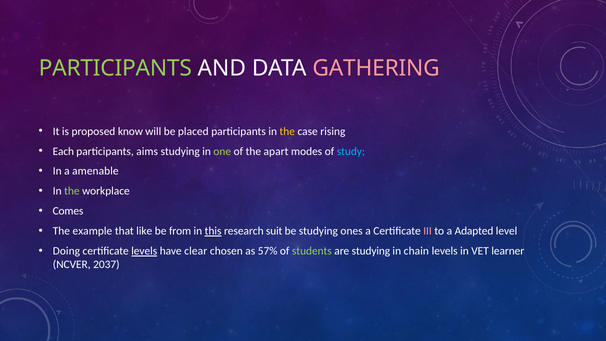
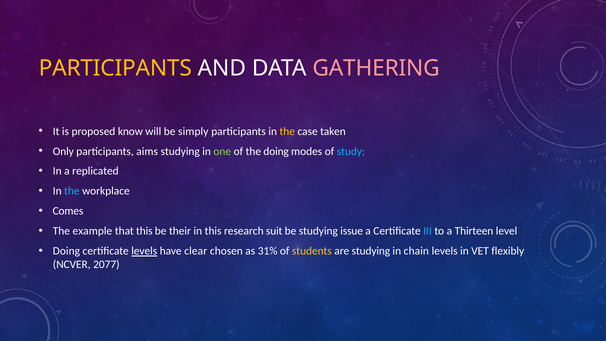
PARTICIPANTS colour: light green -> yellow (115, 68)
placed: placed -> simply (193, 131)
rising: rising -> taken (333, 131)
Each: Each -> Only (63, 151)
the apart: apart -> doing (276, 151)
amenable: amenable -> replicated (95, 171)
the colour: light green -> light blue (72, 191)
that like: like -> this (144, 231)
from: from -> their (180, 231)
this underline: present -> none (213, 231)
ones: ones -> issue (352, 231)
III colour: pink -> light blue (428, 231)
Adapted: Adapted -> Thirteen (474, 231)
57%: 57% -> 31% (268, 251)
students colour: light green -> yellow (312, 251)
learner: learner -> flexibly (508, 251)
2037: 2037 -> 2077 (106, 265)
